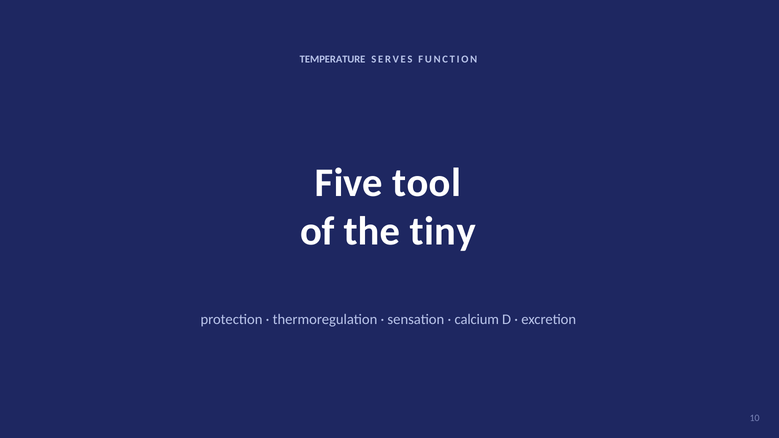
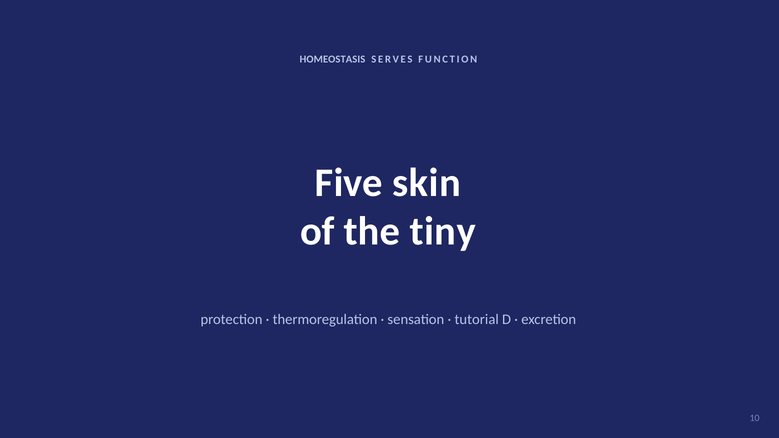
TEMPERATURE: TEMPERATURE -> HOMEOSTASIS (333, 59)
tool: tool -> skin (427, 183)
calcium: calcium -> tutorial (477, 319)
